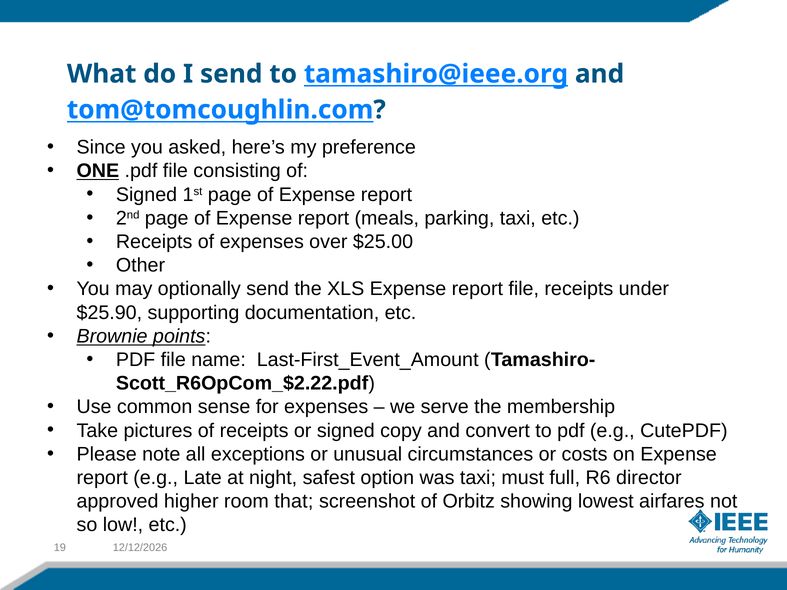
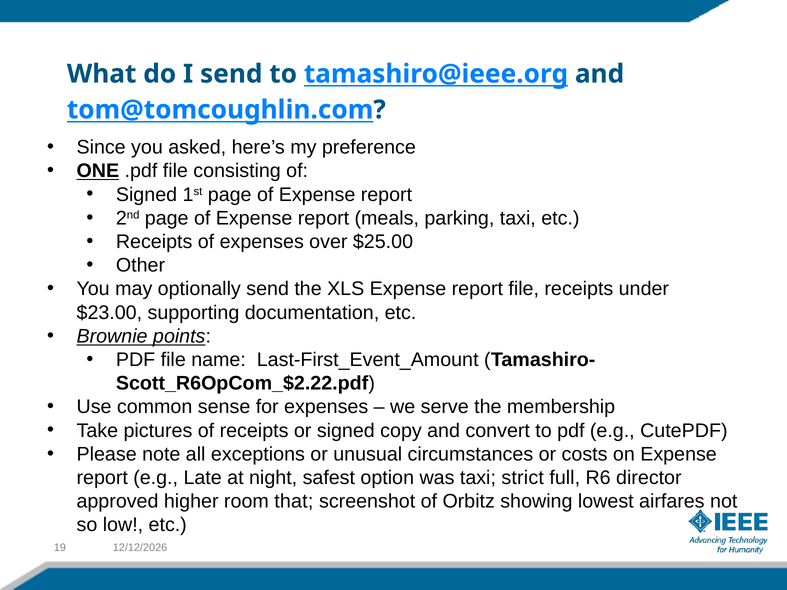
$25.90: $25.90 -> $23.00 (109, 313)
must: must -> strict (523, 478)
